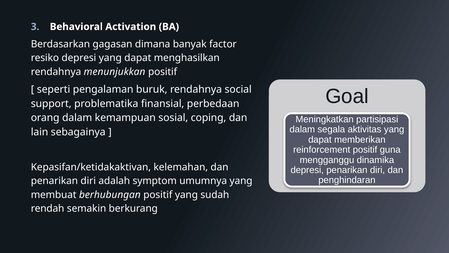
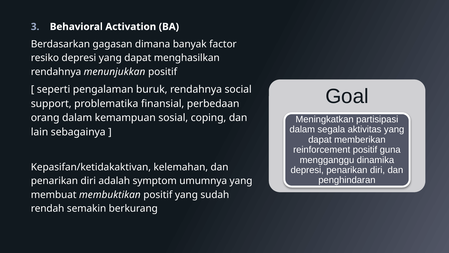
berhubungan: berhubungan -> membuktikan (110, 194)
